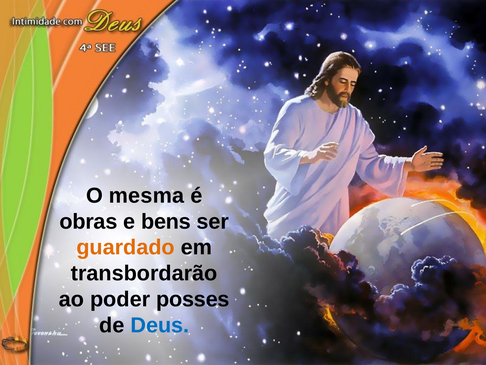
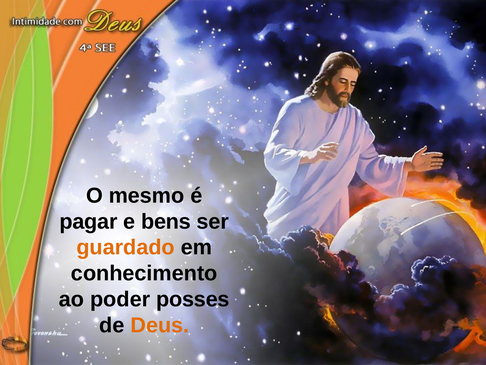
mesma: mesma -> mesmo (147, 195)
obras: obras -> pagar (88, 221)
transbordarão: transbordarão -> conhecimento (144, 273)
Deus colour: blue -> orange (160, 325)
